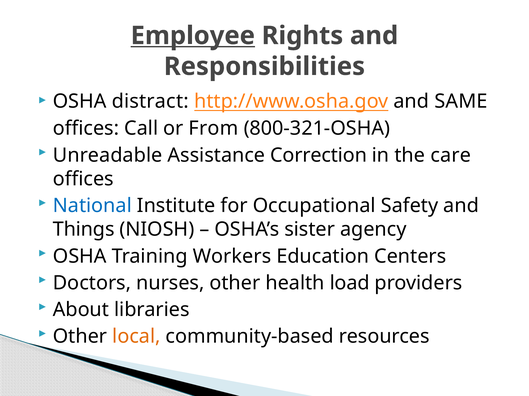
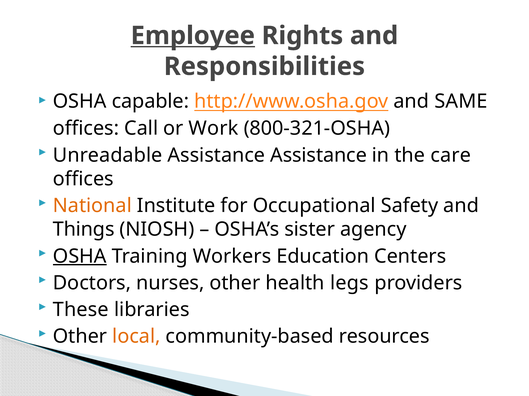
distract: distract -> capable (150, 102)
From: From -> Work (214, 129)
Assistance Correction: Correction -> Assistance (319, 155)
National colour: blue -> orange (92, 206)
OSHA underline: none -> present (80, 257)
load: load -> legs (349, 283)
About: About -> These (81, 310)
